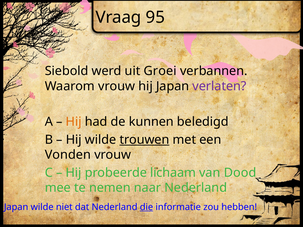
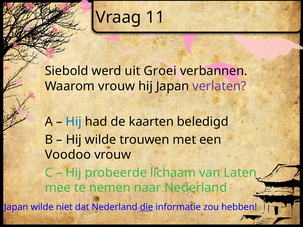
95: 95 -> 11 (155, 17)
Hij colour: orange -> blue (74, 122)
kunnen: kunnen -> kaarten (151, 122)
trouwen underline: present -> none (144, 140)
Vonden: Vonden -> Voodoo (68, 155)
Dood: Dood -> Laten (240, 173)
